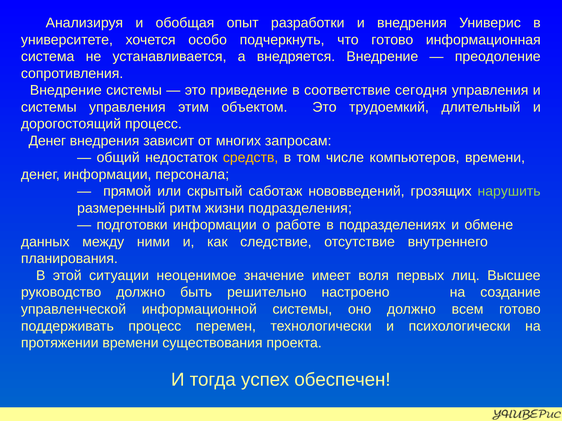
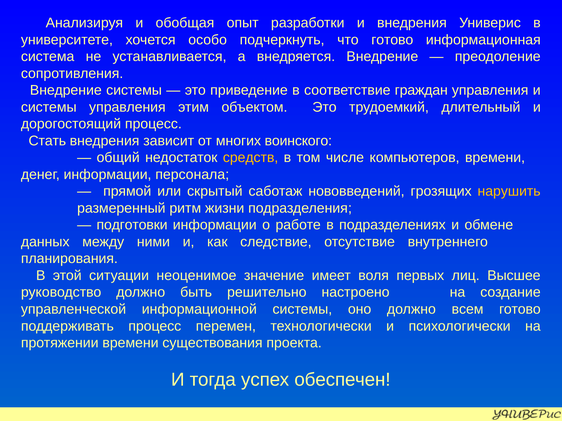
сегодня: сегодня -> граждан (421, 90)
Денег: Денег -> Стать (47, 141)
запросам: запросам -> воинского (298, 141)
нарушить colour: light green -> yellow (509, 192)
